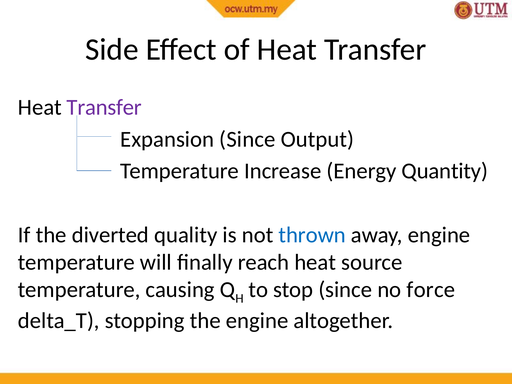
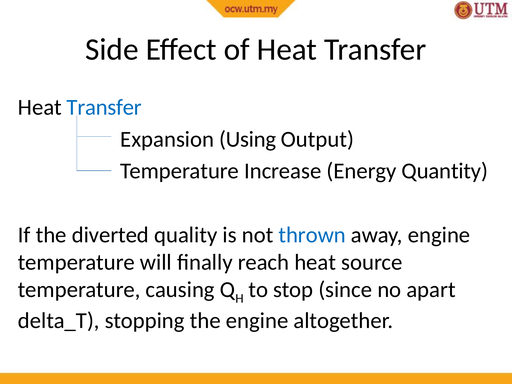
Transfer colour: purple -> blue (104, 107)
Expansion Since: Since -> Using (248, 139)
force: force -> apart (431, 290)
